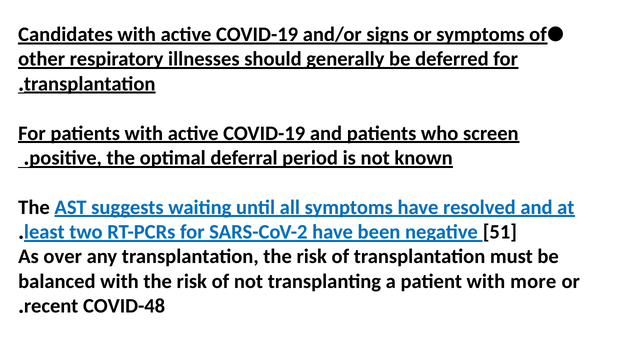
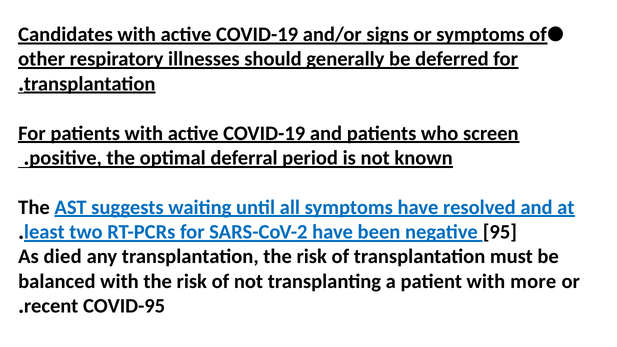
51: 51 -> 95 (500, 232)
over: over -> died (63, 257)
COVID-48: COVID-48 -> COVID-95 (124, 306)
